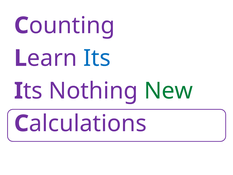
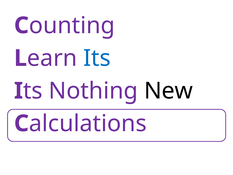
New colour: green -> black (168, 91)
